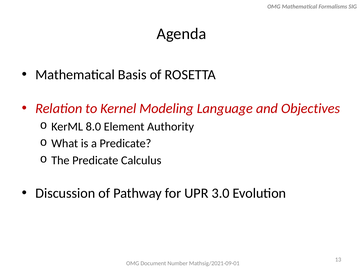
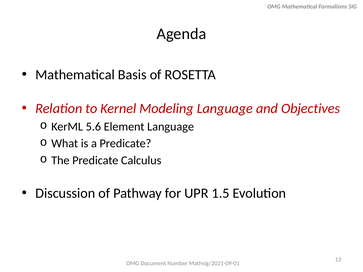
8.0: 8.0 -> 5.6 (93, 127)
Element Authority: Authority -> Language (171, 127)
3.0: 3.0 -> 1.5 (221, 193)
